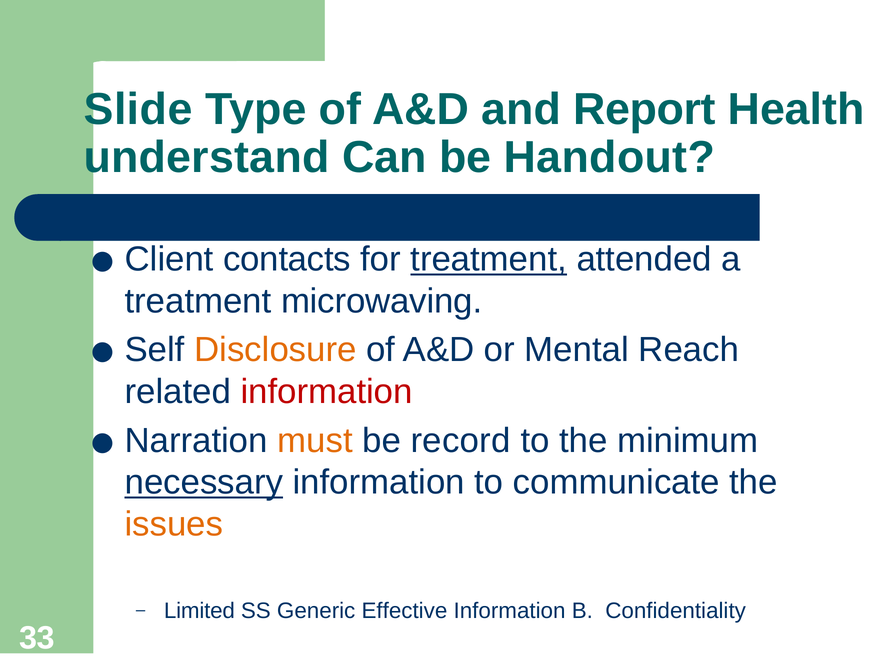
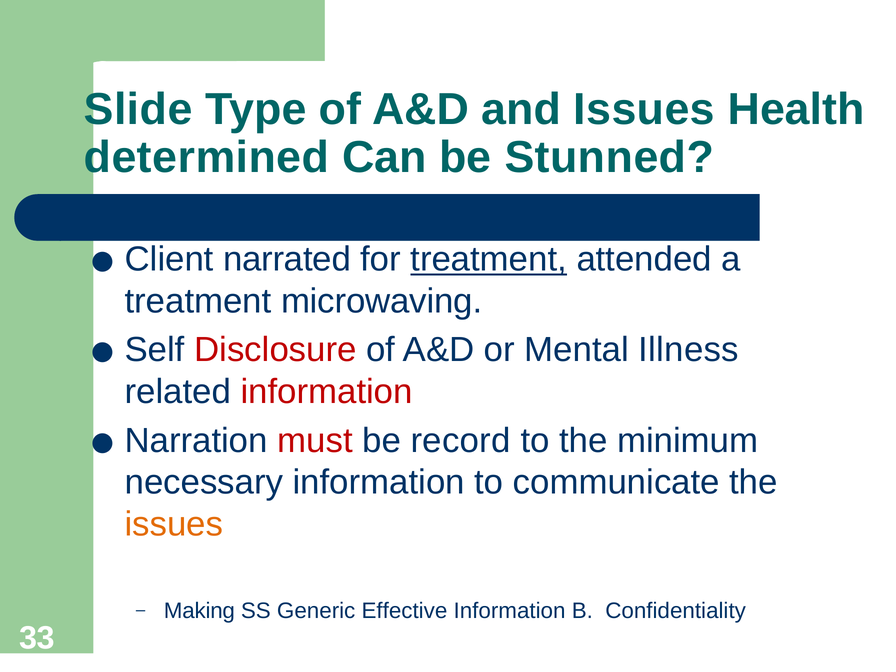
and Report: Report -> Issues (644, 109)
understand: understand -> determined (206, 158)
Handout: Handout -> Stunned (609, 158)
contacts: contacts -> narrated (287, 259)
Disclosure colour: orange -> red (275, 350)
Reach: Reach -> Illness (689, 350)
must colour: orange -> red (315, 441)
necessary underline: present -> none (204, 482)
Limited: Limited -> Making (199, 611)
